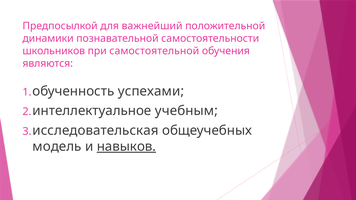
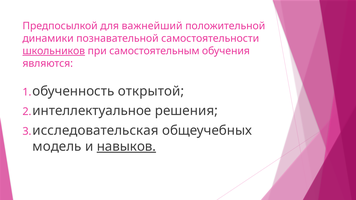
школьников underline: none -> present (54, 51)
самостоятельной: самостоятельной -> самостоятельным (154, 51)
успехами: успехами -> открытой (151, 91)
учебным: учебным -> решения (186, 111)
